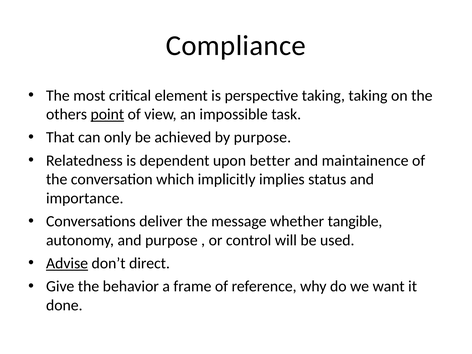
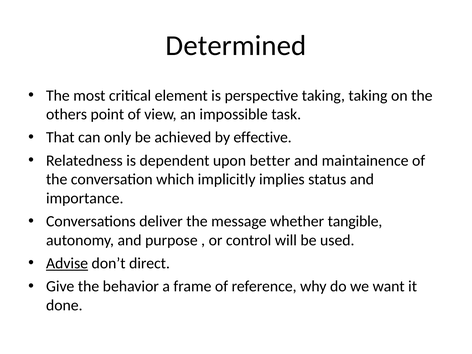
Compliance: Compliance -> Determined (236, 46)
point underline: present -> none (107, 114)
by purpose: purpose -> effective (263, 137)
